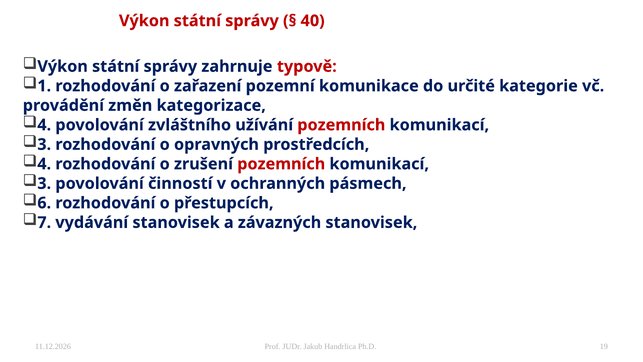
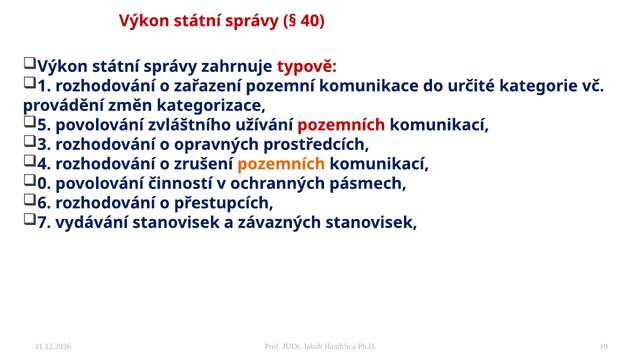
4: 4 -> 5 (44, 125)
pozemních colour: red -> orange (281, 164)
3: 3 -> 0 (44, 183)
